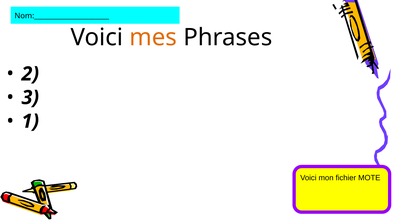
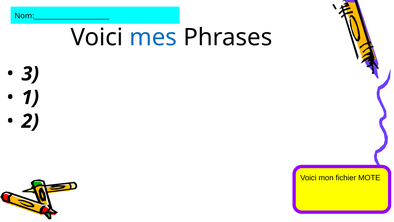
mes colour: orange -> blue (153, 37)
2: 2 -> 3 (30, 74)
3: 3 -> 1 (30, 97)
1: 1 -> 2 (30, 121)
